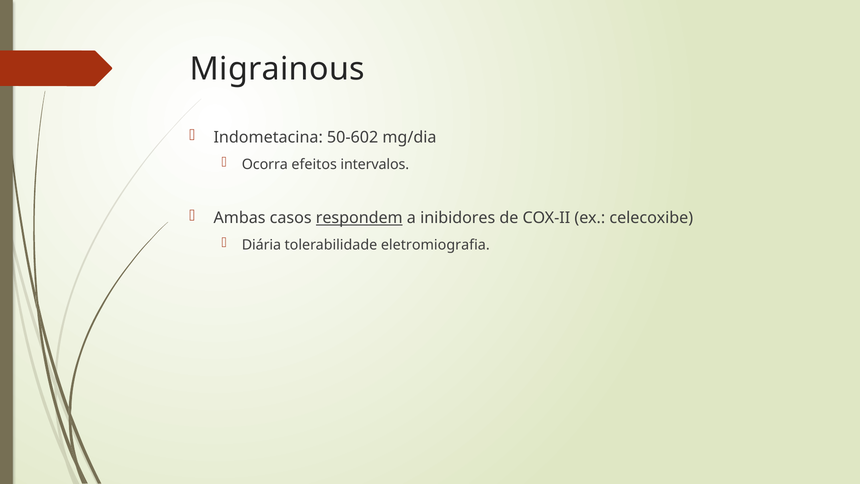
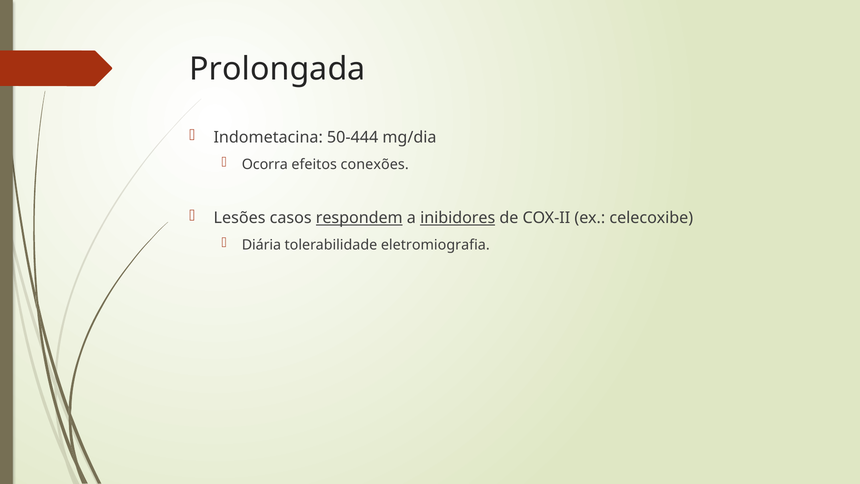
Migrainous: Migrainous -> Prolongada (277, 69)
50-602: 50-602 -> 50-444 (353, 137)
intervalos: intervalos -> conexões (375, 164)
Ambas: Ambas -> Lesões (240, 218)
inibidores underline: none -> present (458, 218)
